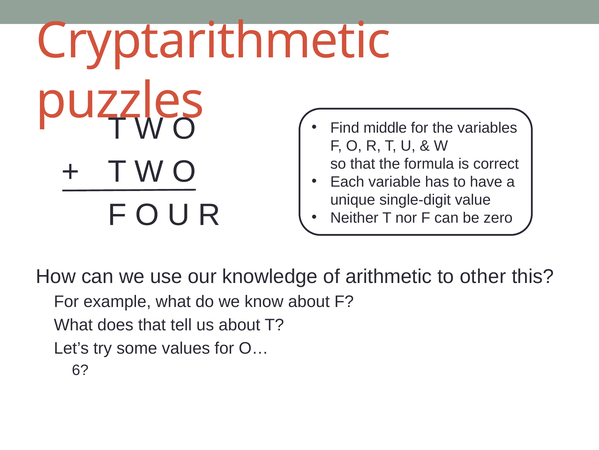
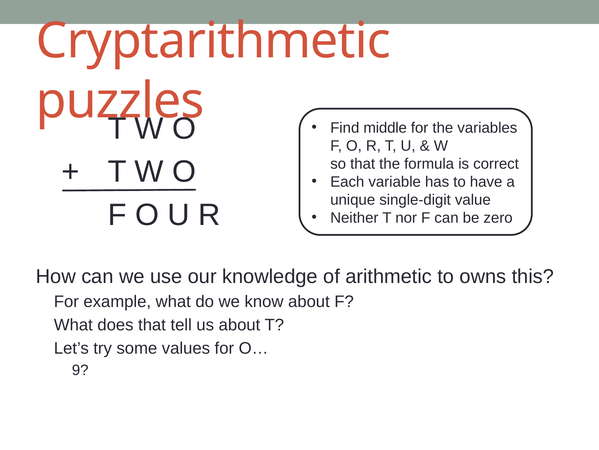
other: other -> owns (483, 276)
6: 6 -> 9 (80, 370)
